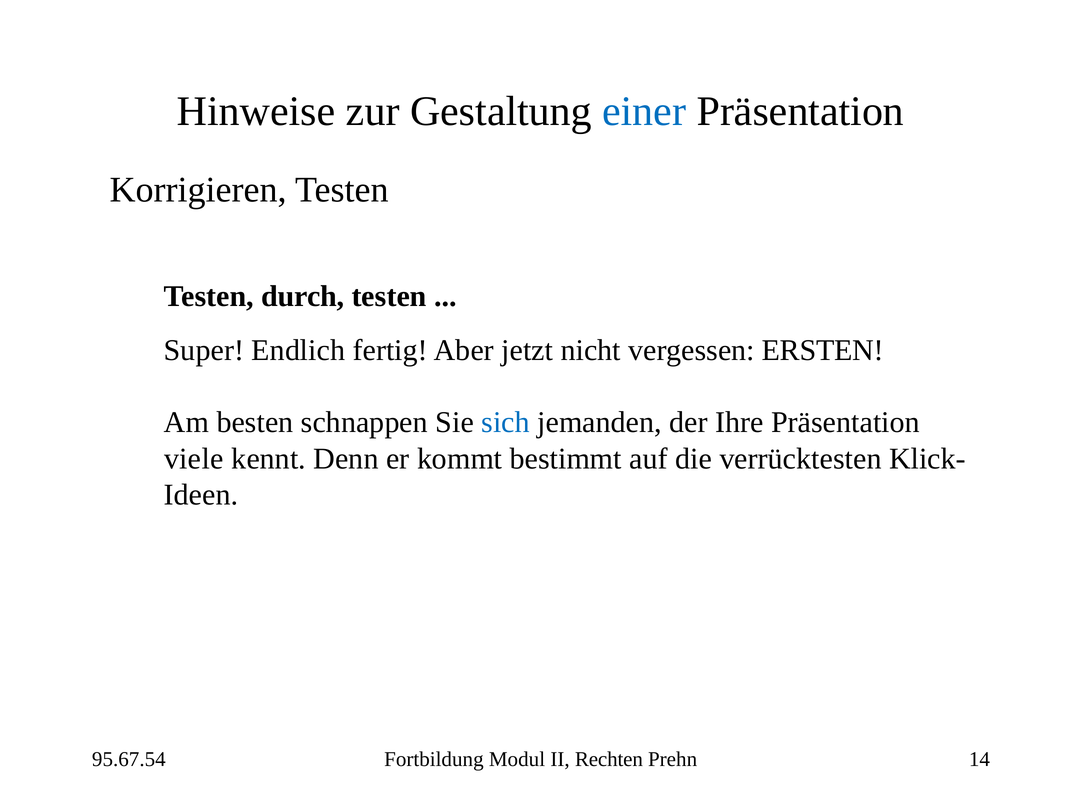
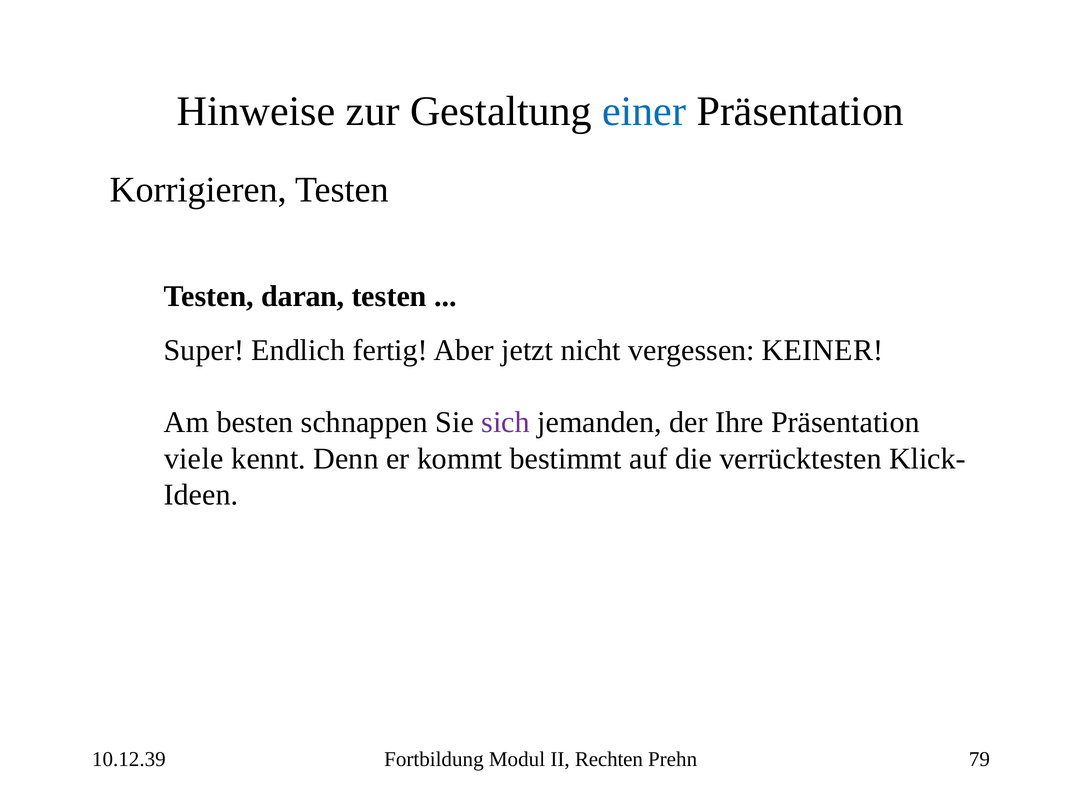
durch: durch -> daran (303, 296)
ERSTEN: ERSTEN -> KEINER (822, 350)
sich colour: blue -> purple (506, 422)
95.67.54: 95.67.54 -> 10.12.39 (129, 759)
14: 14 -> 79 (979, 759)
